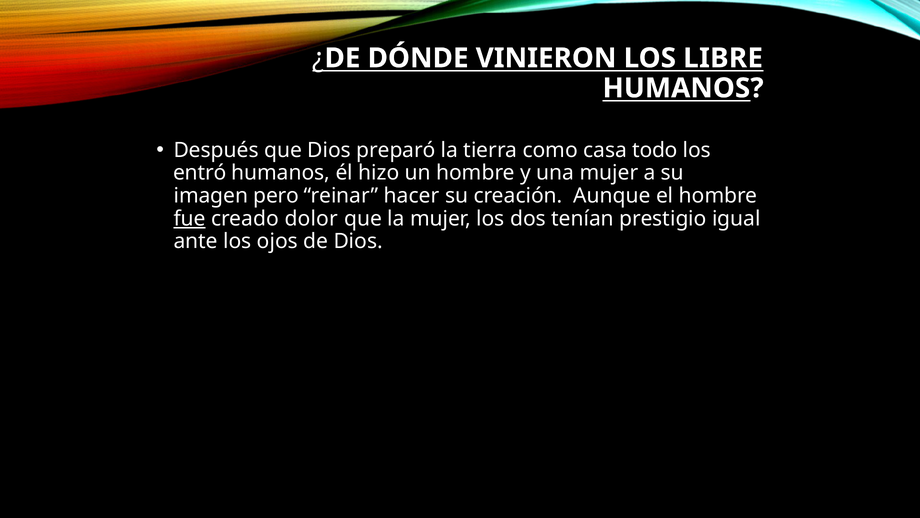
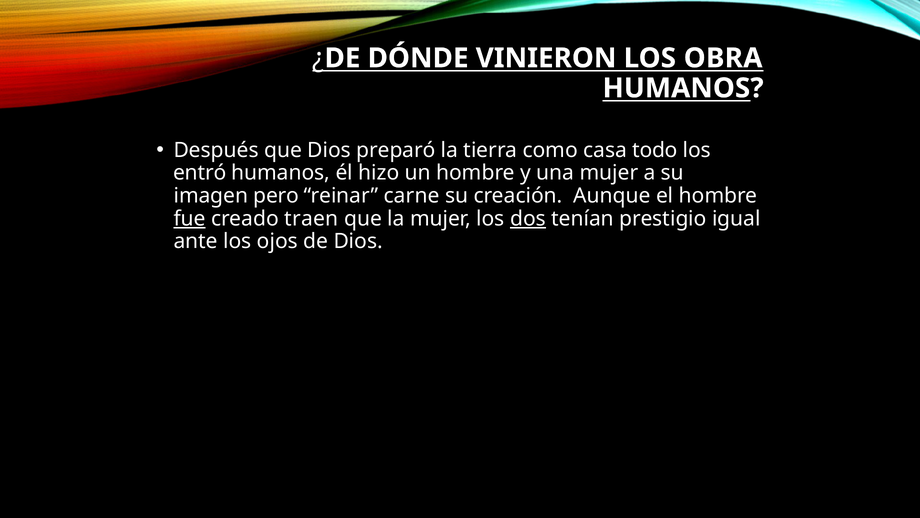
LIBRE: LIBRE -> OBRA (723, 58)
hacer: hacer -> carne (412, 196)
dolor: dolor -> traen (311, 218)
dos underline: none -> present (528, 218)
